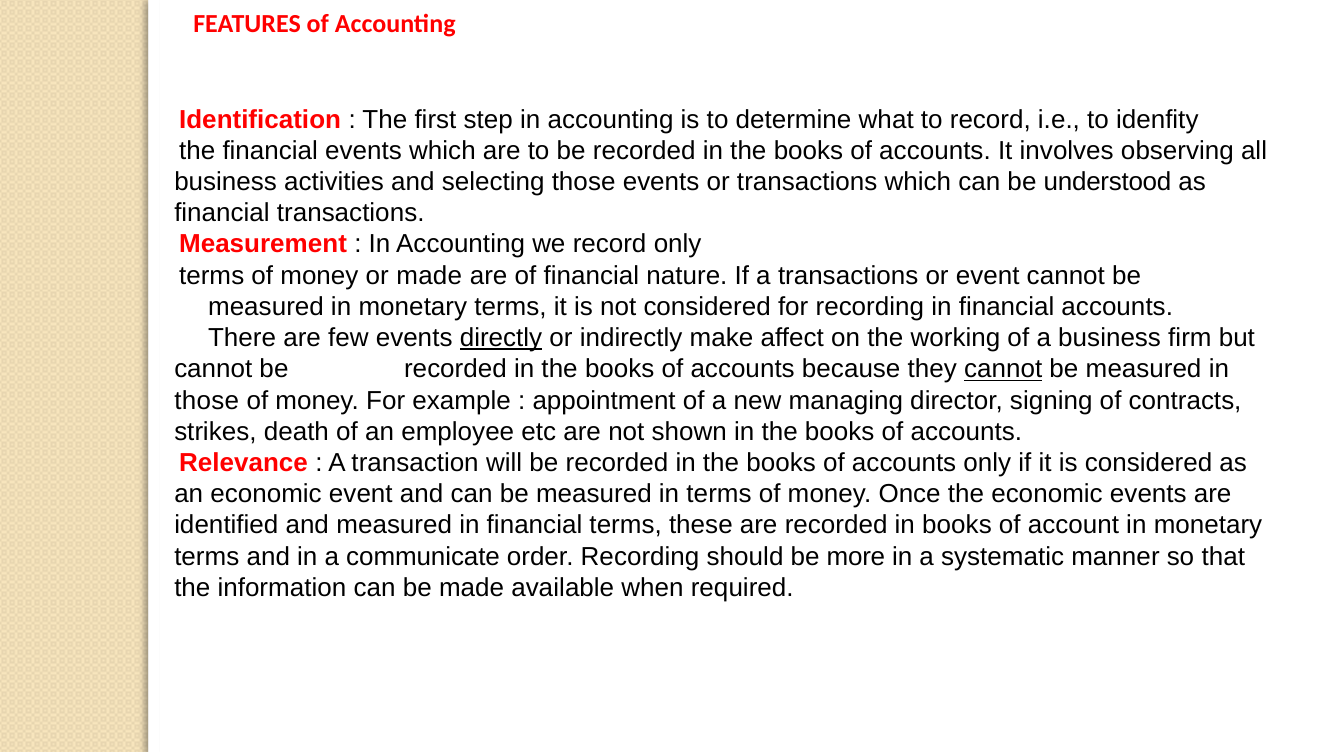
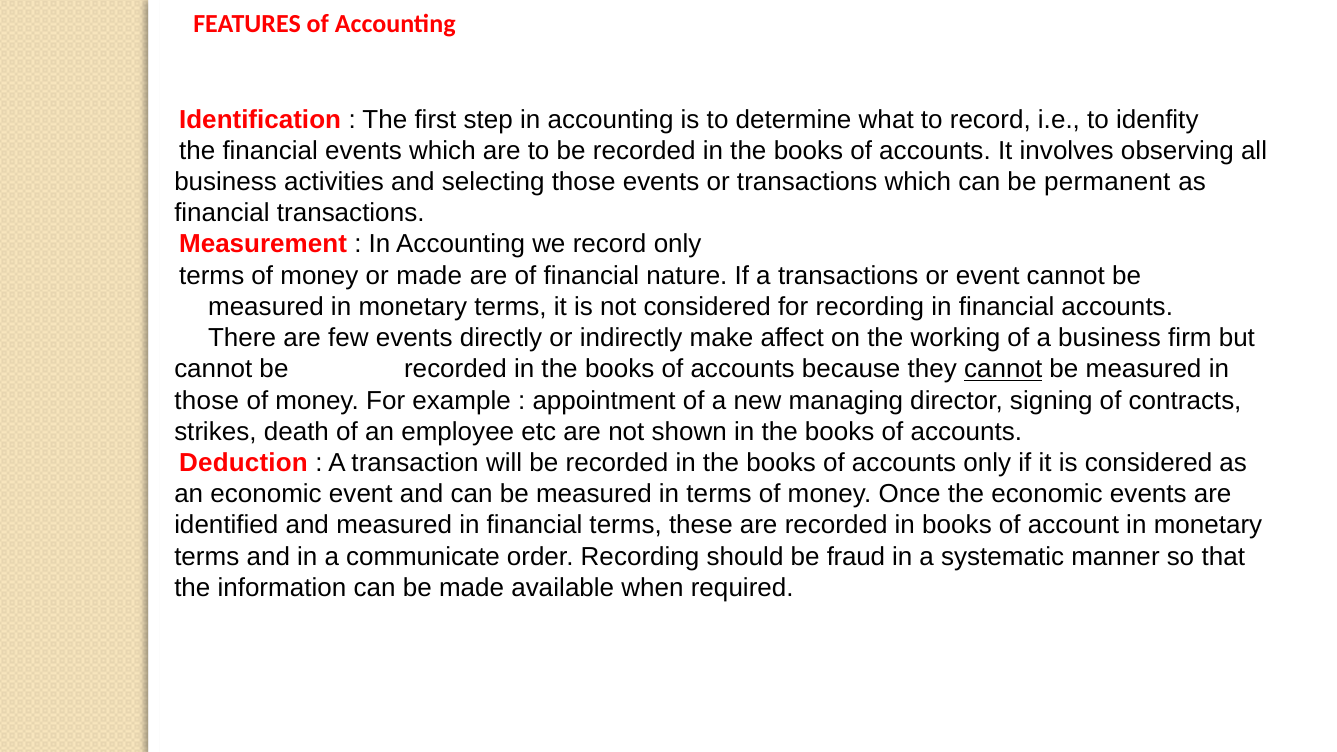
understood: understood -> permanent (1107, 182)
directly underline: present -> none (501, 338)
Relevance: Relevance -> Deduction (243, 463)
more: more -> fraud (856, 557)
